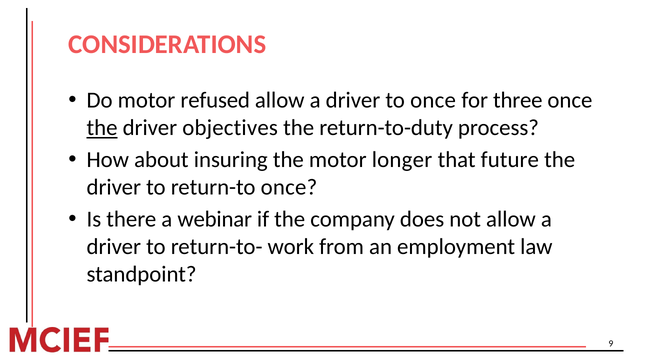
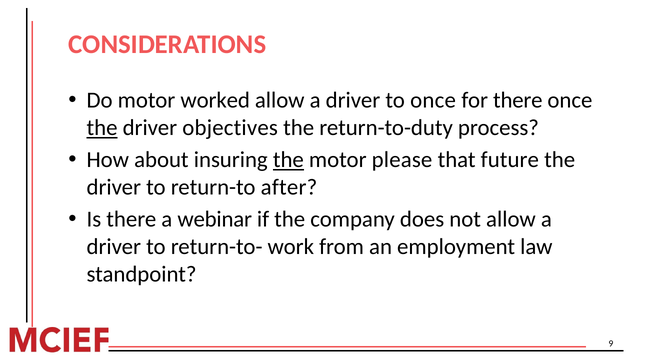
refused: refused -> worked (215, 100)
for three: three -> there (518, 100)
the underline: none -> present (288, 160)
longer: longer -> please (402, 160)
return-to once: once -> after (289, 187)
